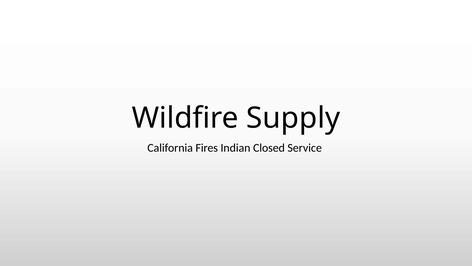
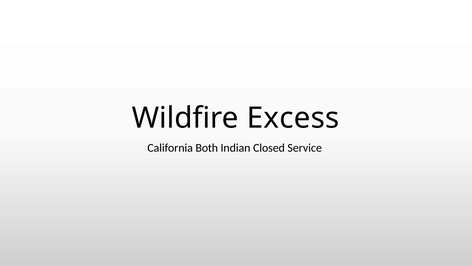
Supply: Supply -> Excess (293, 118)
Fires: Fires -> Both (207, 148)
